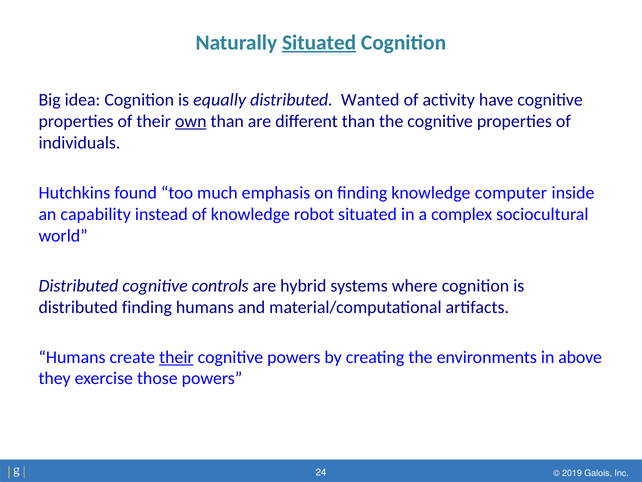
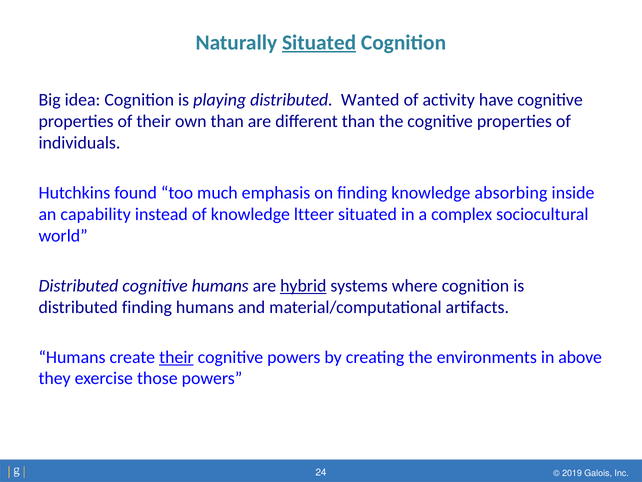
equally: equally -> playing (220, 100)
own underline: present -> none (191, 121)
computer: computer -> absorbing (511, 193)
robot: robot -> ltteer (314, 214)
cognitive controls: controls -> humans (220, 285)
hybrid underline: none -> present (303, 285)
